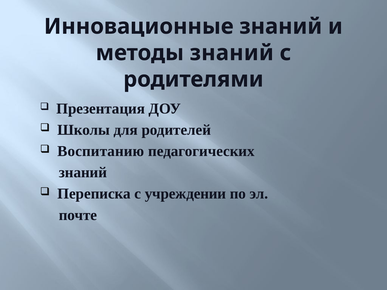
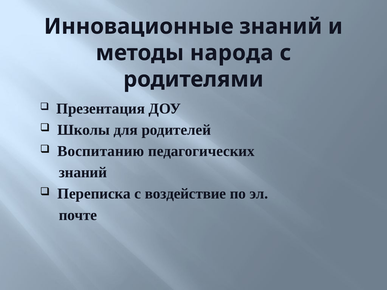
методы знаний: знаний -> народа (232, 53)
учреждении: учреждении -> воздействие (185, 194)
